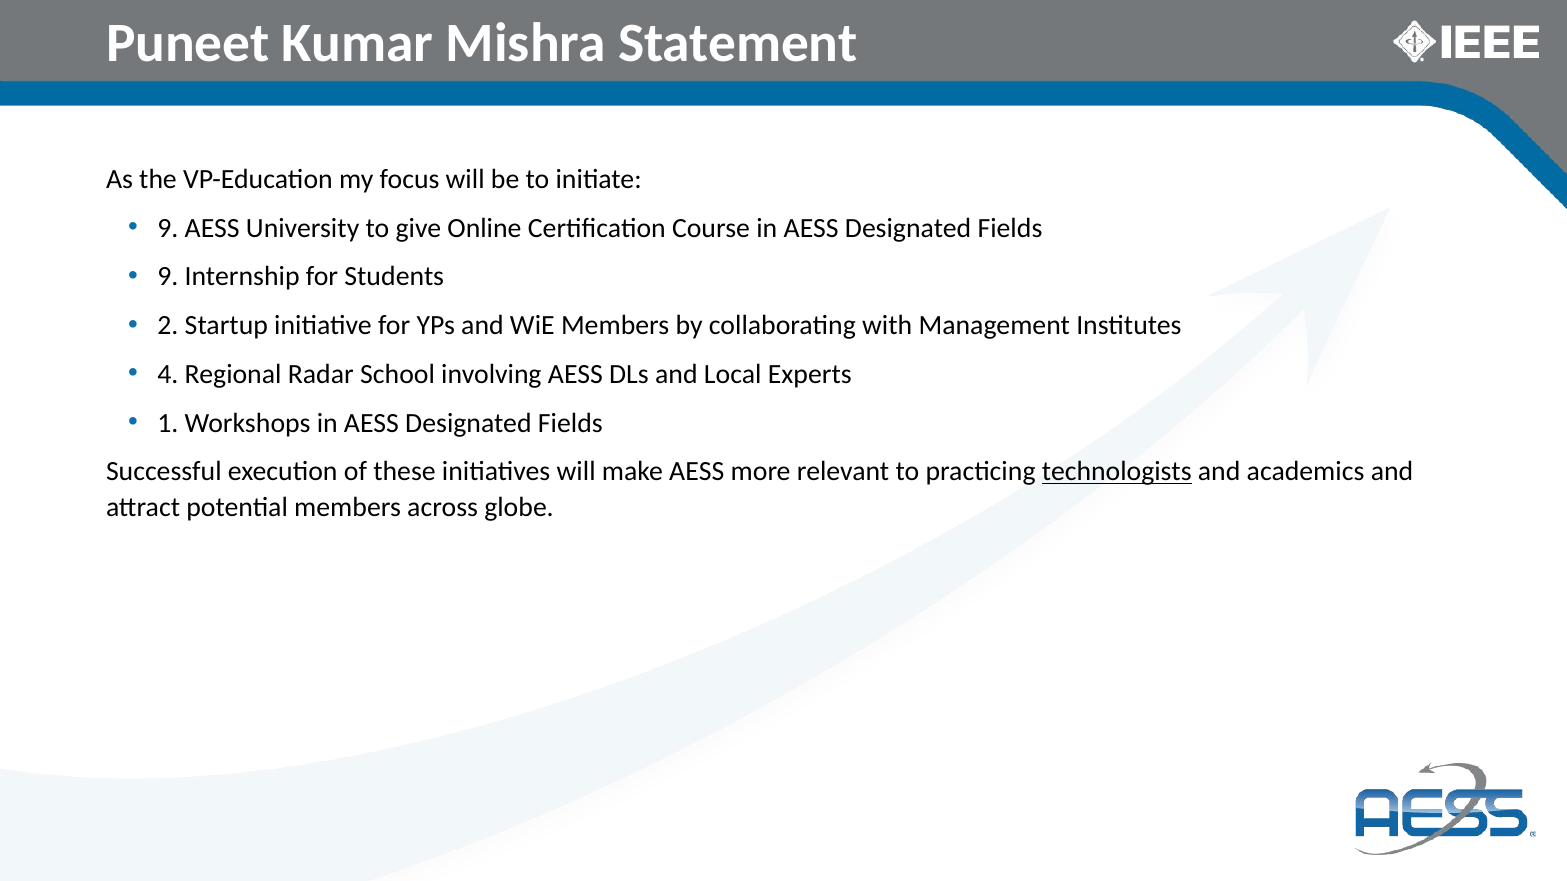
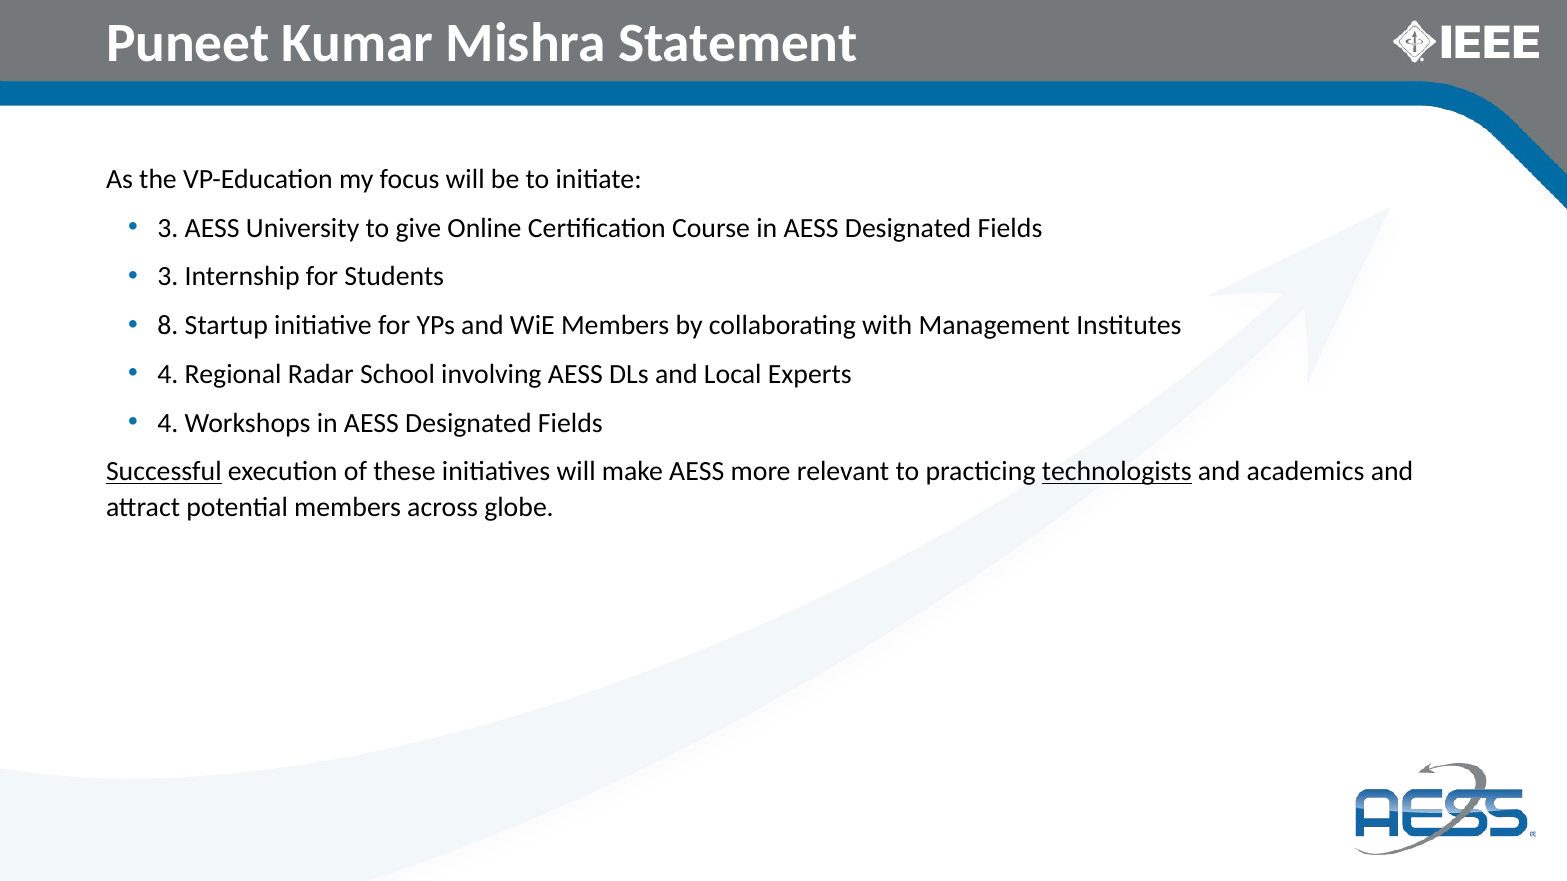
9: 9 -> 3 (168, 228)
9: 9 -> 3 (168, 277)
2: 2 -> 8 (168, 326)
1: 1 -> 4 (168, 423)
Successful underline: none -> present (164, 472)
